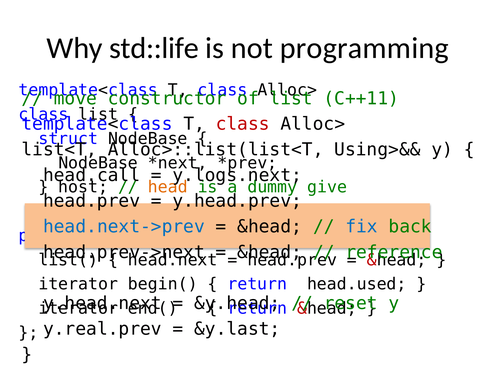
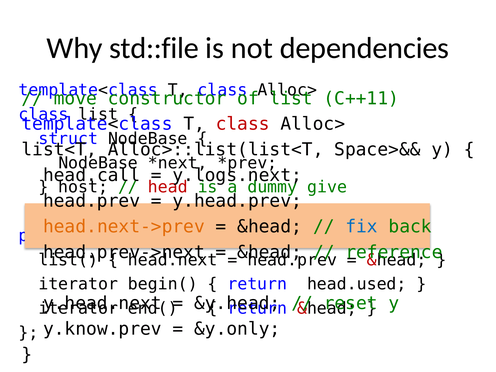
std::life: std::life -> std::file (154, 48)
programming: programming -> dependencies (364, 48)
Using>&&: Using>&& -> Space>&& (377, 150)
head colour: orange -> red (168, 187)
head.next->prev colour: blue -> orange (124, 227)
y.real.prev: y.real.prev -> y.know.prev (102, 329)
&y.last: &y.last -> &y.only (237, 329)
